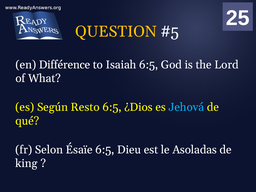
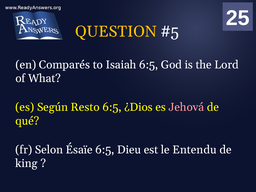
Différence: Différence -> Comparés (64, 65)
Jehová colour: light blue -> pink (186, 107)
Asoladas: Asoladas -> Entendu (195, 150)
